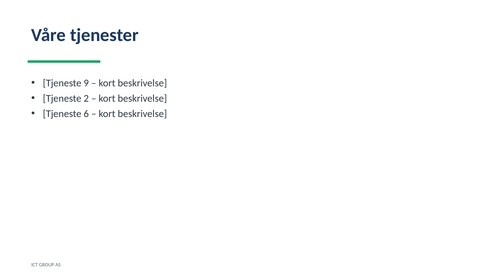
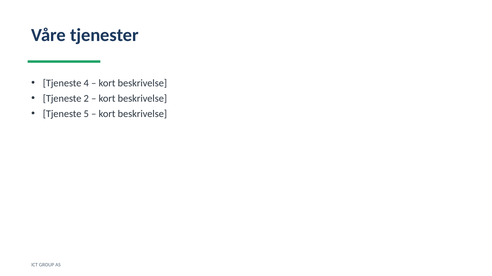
9: 9 -> 4 (86, 83)
6: 6 -> 5 (86, 114)
